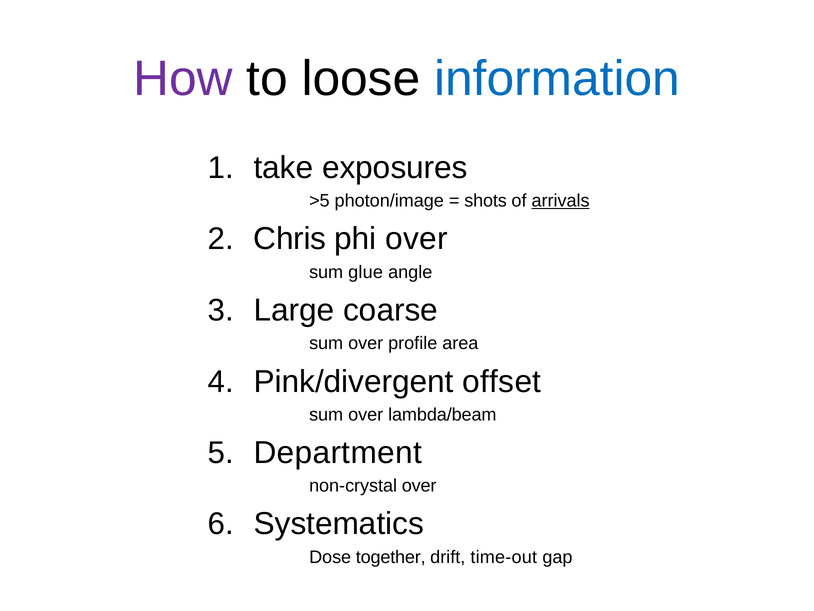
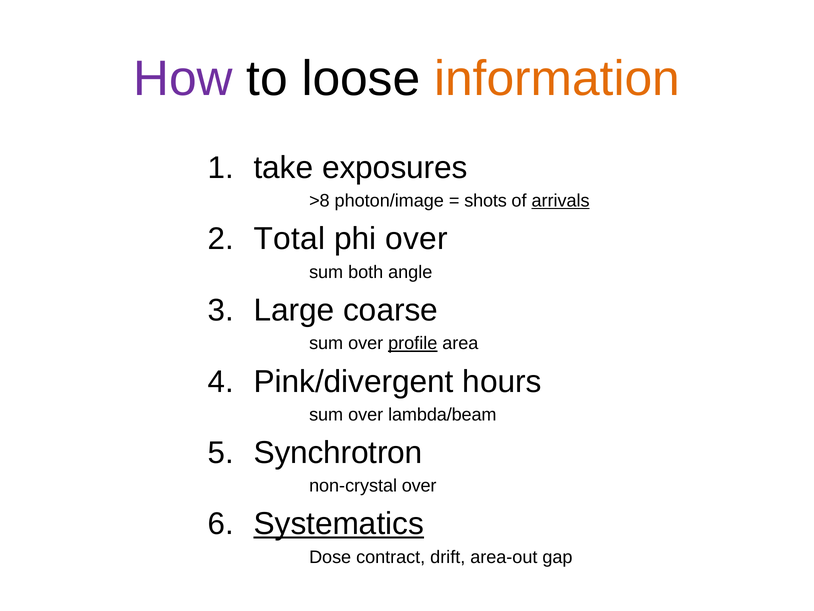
information colour: blue -> orange (557, 79)
>5: >5 -> >8 (319, 201)
Chris: Chris -> Total (289, 239)
glue: glue -> both (366, 272)
profile underline: none -> present (413, 343)
offset: offset -> hours (502, 381)
Department: Department -> Synchrotron (338, 452)
Systematics underline: none -> present (339, 523)
together: together -> contract (391, 557)
time-out: time-out -> area-out (504, 557)
